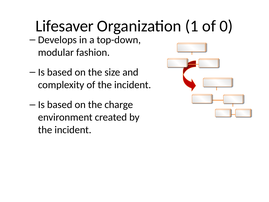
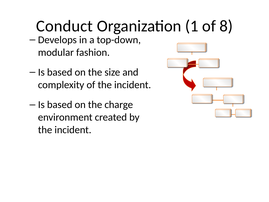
Lifesaver: Lifesaver -> Conduct (64, 26)
0: 0 -> 8 (226, 26)
